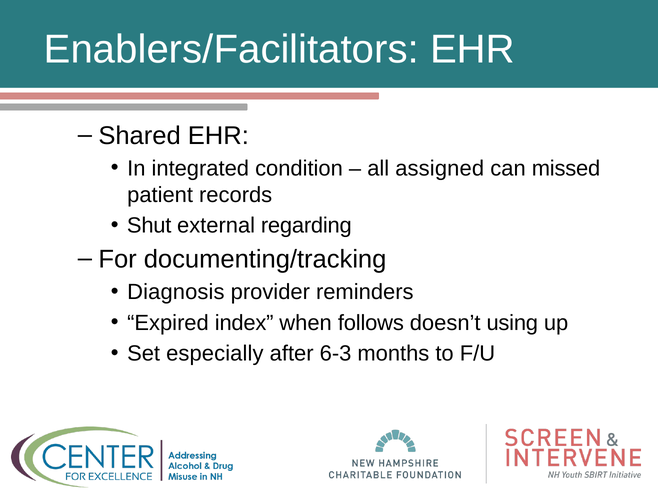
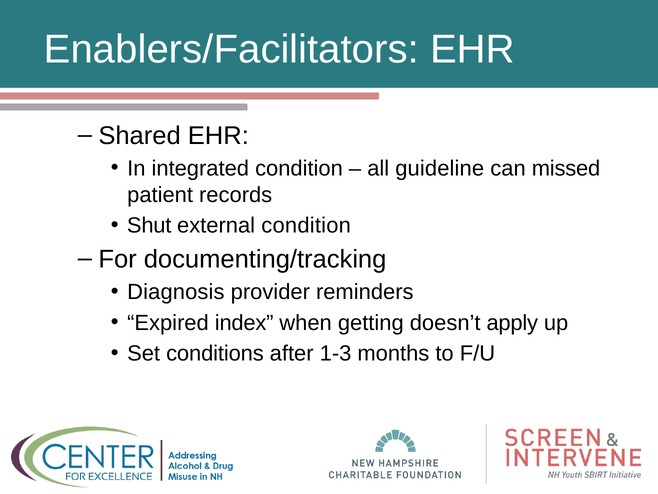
assigned: assigned -> guideline (440, 168)
external regarding: regarding -> condition (306, 225)
follows: follows -> getting (371, 323)
using: using -> apply (512, 323)
especially: especially -> conditions (215, 353)
6-3: 6-3 -> 1-3 (336, 353)
